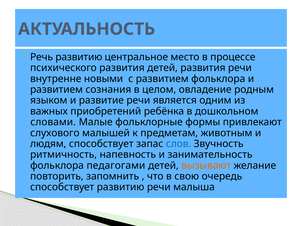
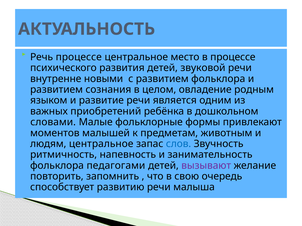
Речь развитию: развитию -> процессе (79, 57)
детей развития: развития -> звуковой (203, 68)
слухового: слухового -> моментов (55, 133)
людям способствует: способствует -> центральное (101, 144)
вызывают colour: orange -> purple (206, 166)
